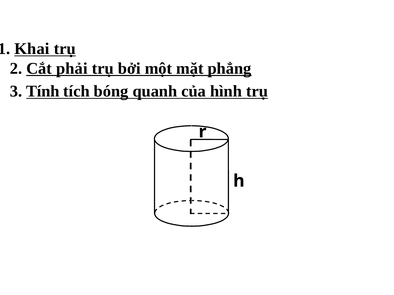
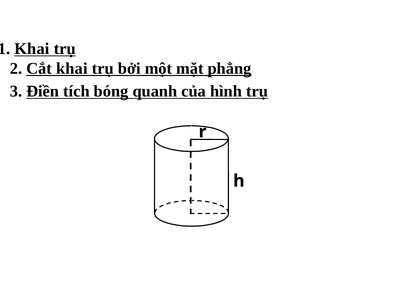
Cắt phải: phải -> khai (72, 68)
Tính: Tính -> Điền (43, 91)
